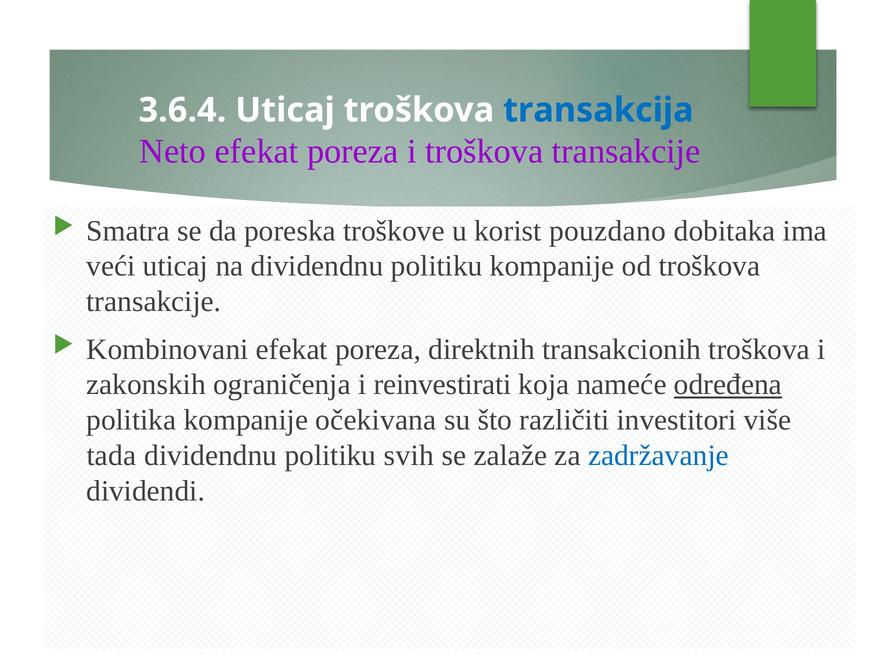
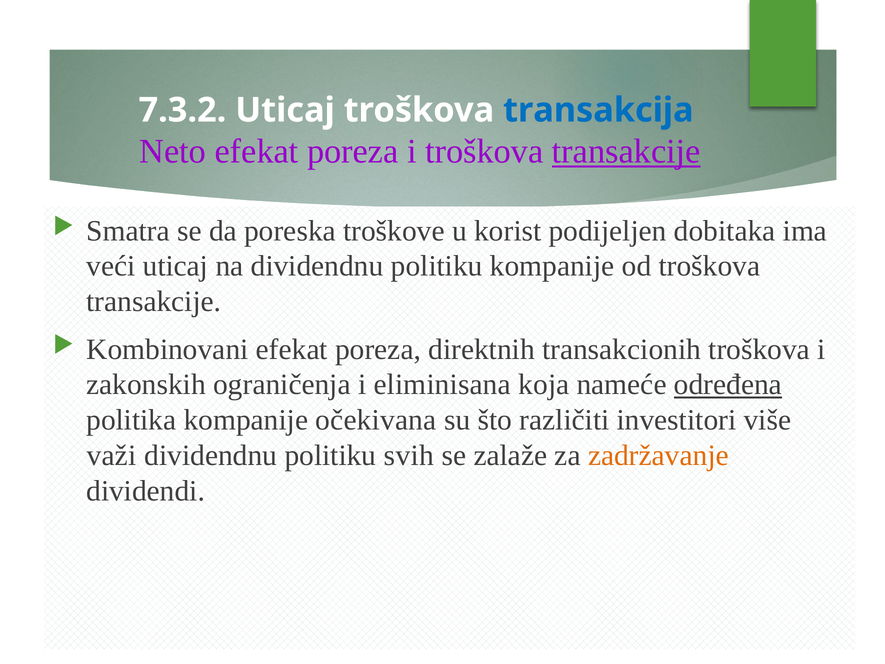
3.6.4: 3.6.4 -> 7.3.2 (182, 110)
transakcije underline: none -> present (626, 151)
pouzdano: pouzdano -> podijeljen (608, 231)
reinvestirati: reinvestirati -> eliminisana (442, 385)
tada: tada -> važi (112, 455)
zadržavanje colour: blue -> orange (658, 455)
